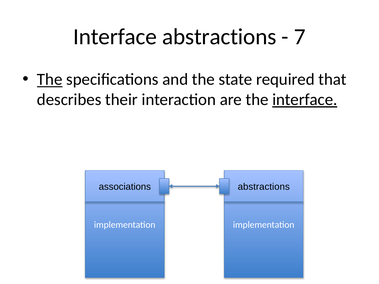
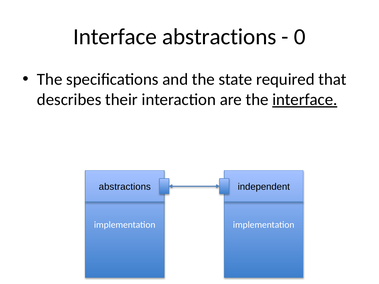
7: 7 -> 0 (300, 37)
The underline: present -> none (50, 80)
associations: associations -> abstractions (125, 187)
abstractions: abstractions -> independent (264, 187)
